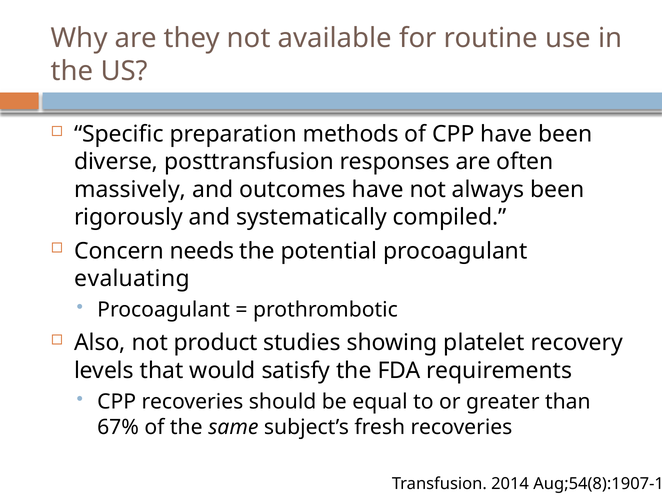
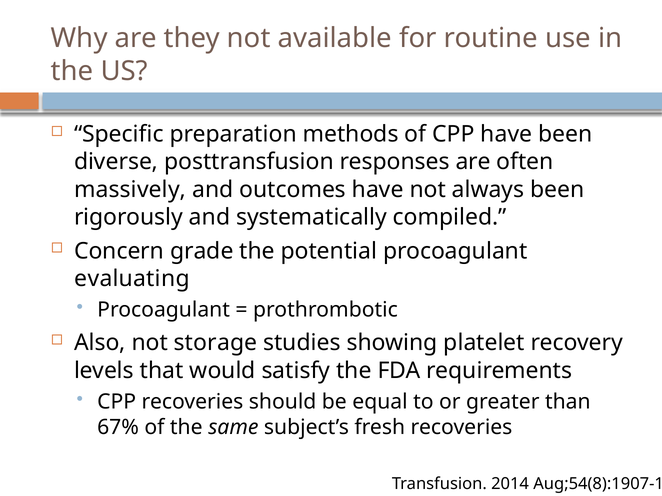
needs: needs -> grade (202, 251)
product: product -> storage (216, 343)
